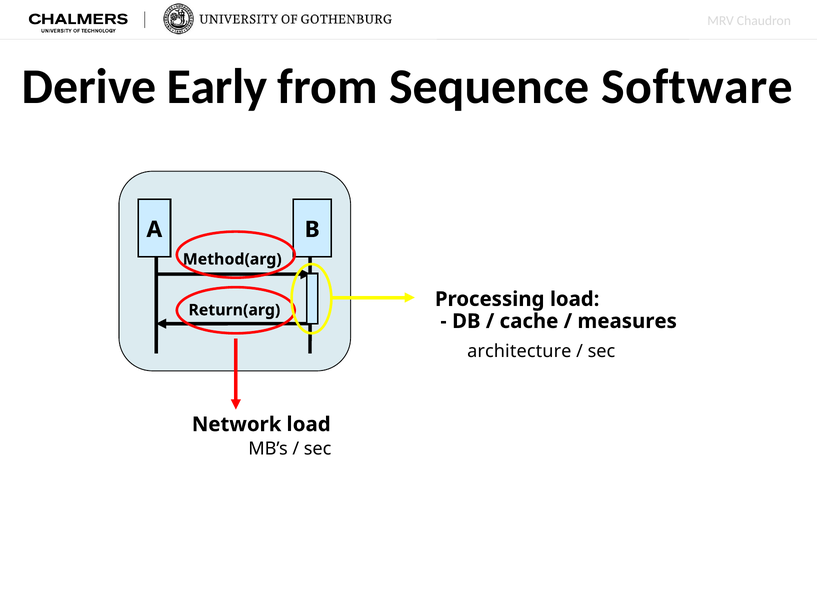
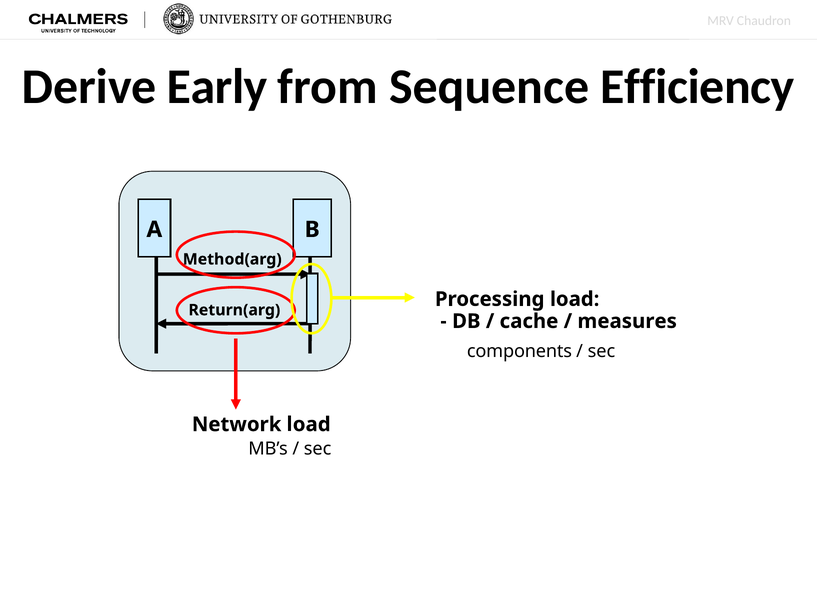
Software: Software -> Efficiency (697, 87)
architecture: architecture -> components (519, 351)
